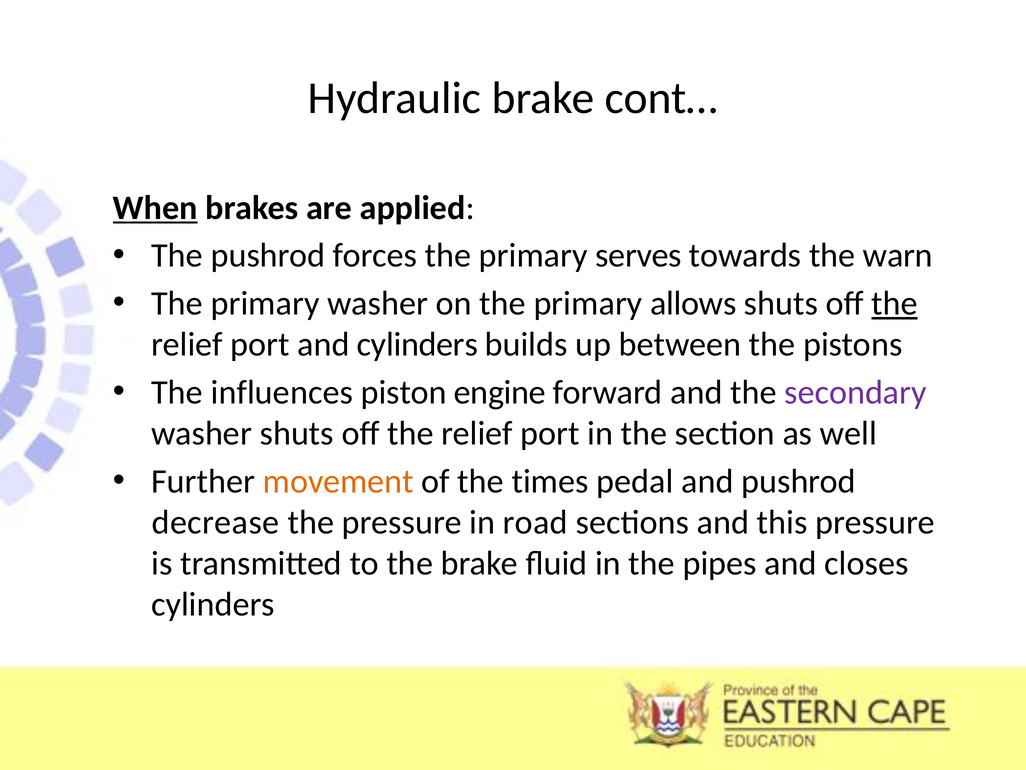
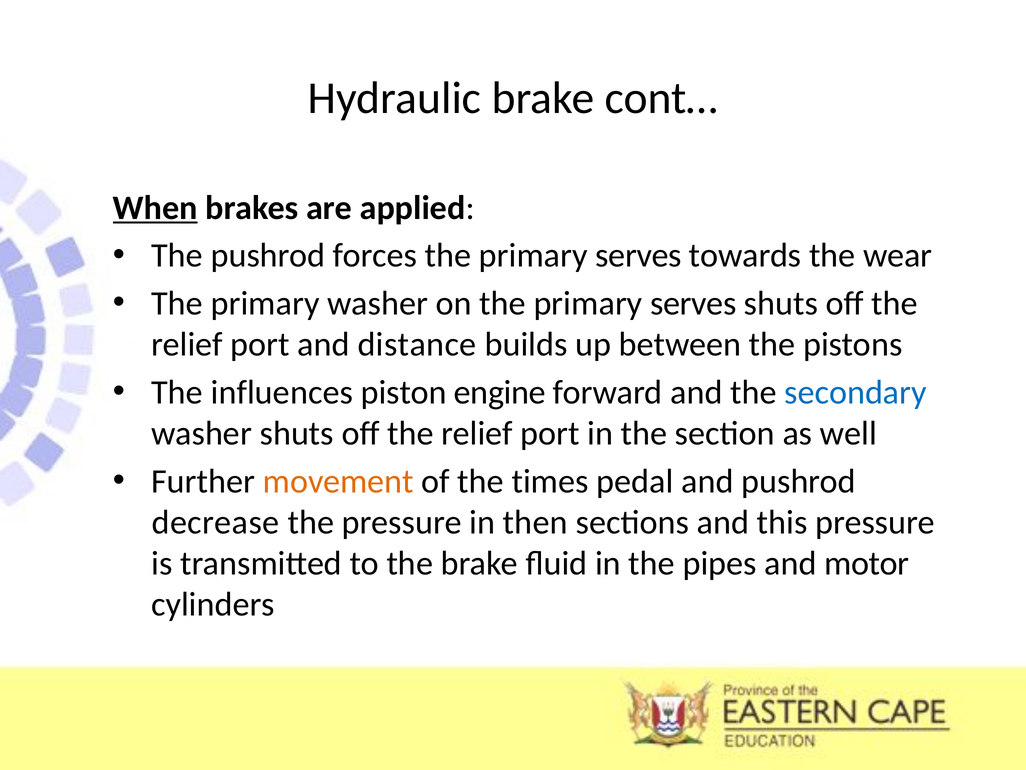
warn: warn -> wear (898, 255)
on the primary allows: allows -> serves (693, 303)
the underline: present -> none (895, 303)
and cylinders: cylinders -> distance (417, 344)
secondary colour: purple -> blue (856, 392)
road: road -> then (535, 522)
closes: closes -> motor (867, 563)
